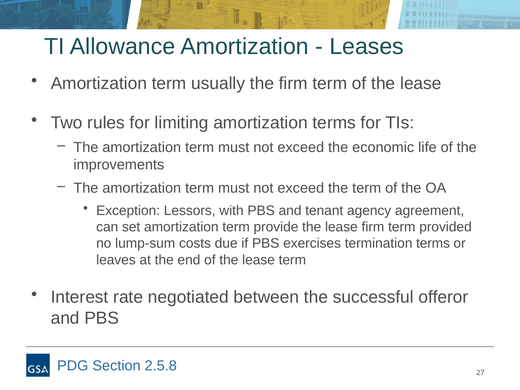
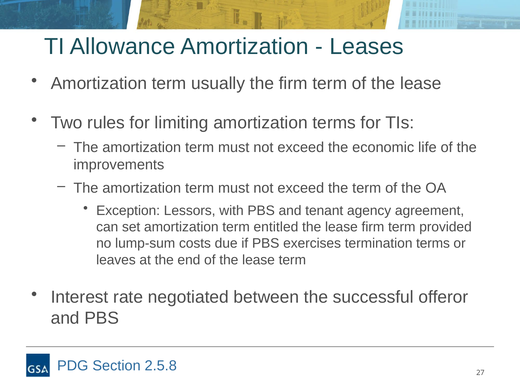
provide: provide -> entitled (276, 227)
